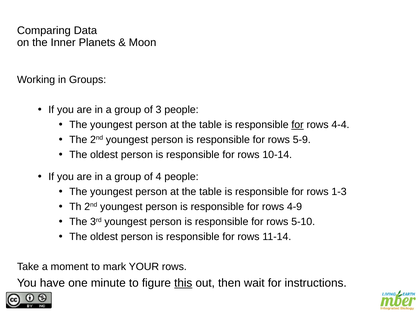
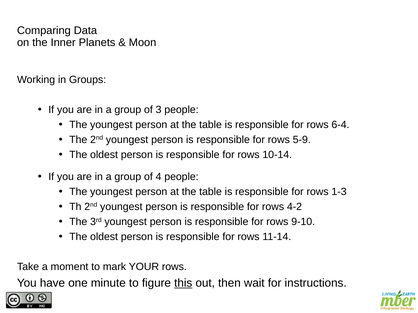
for underline: present -> none (298, 125)
4-4: 4-4 -> 6-4 (340, 125)
4-9: 4-9 -> 4-2 (295, 207)
5-10: 5-10 -> 9-10 (303, 222)
